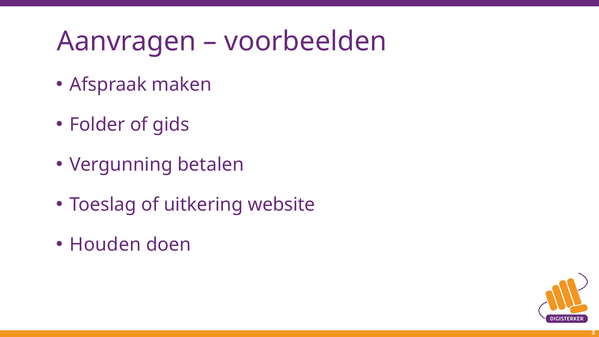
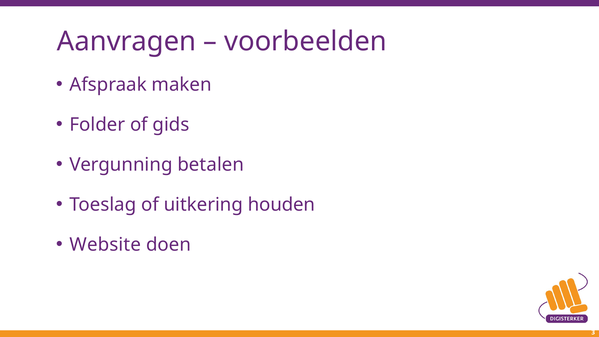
website: website -> houden (281, 205)
Houden: Houden -> Website (105, 245)
